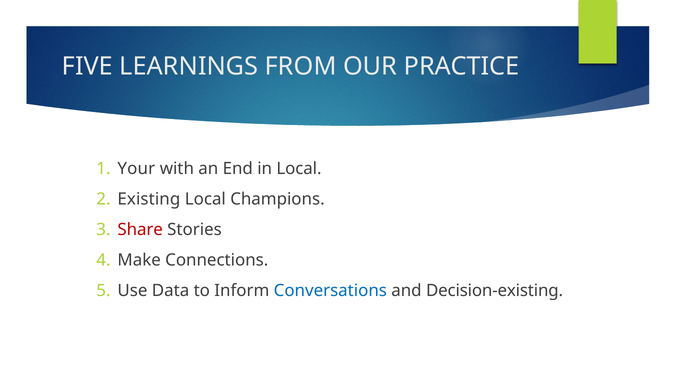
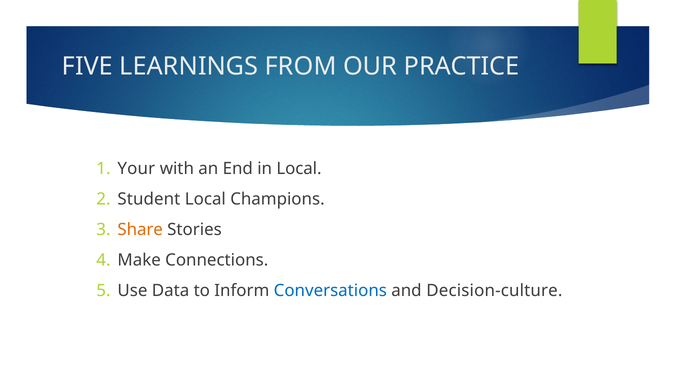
Existing: Existing -> Student (149, 199)
Share colour: red -> orange (140, 229)
Decision-existing: Decision-existing -> Decision-culture (494, 290)
